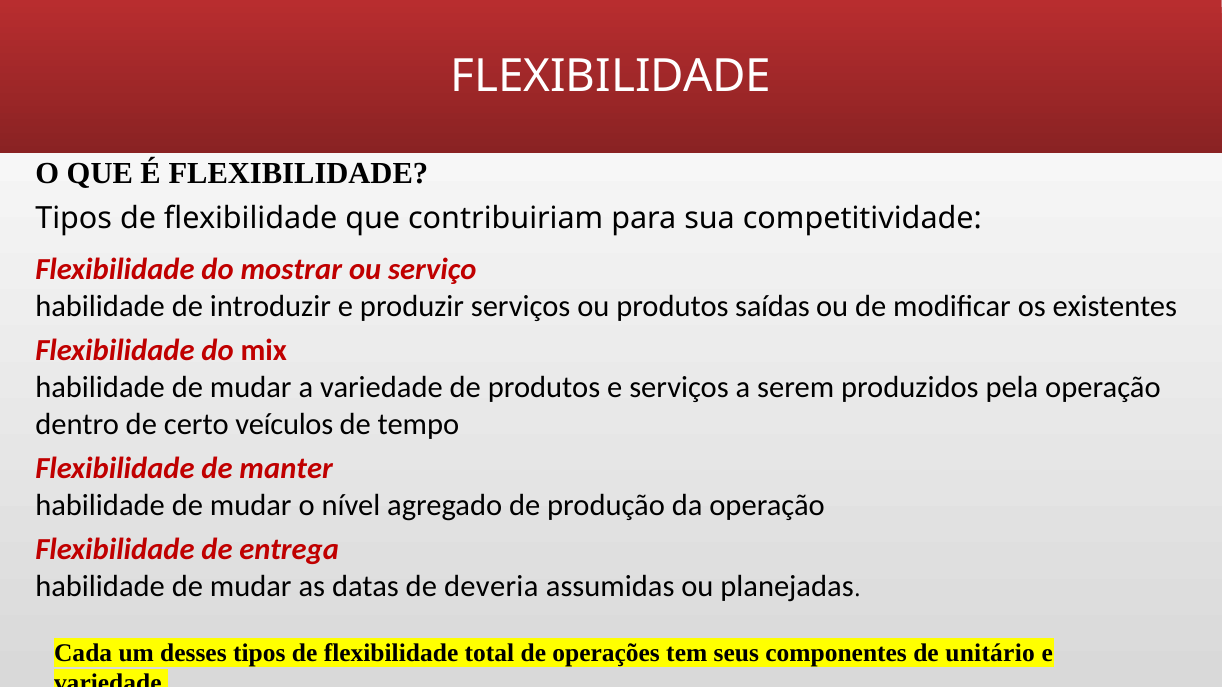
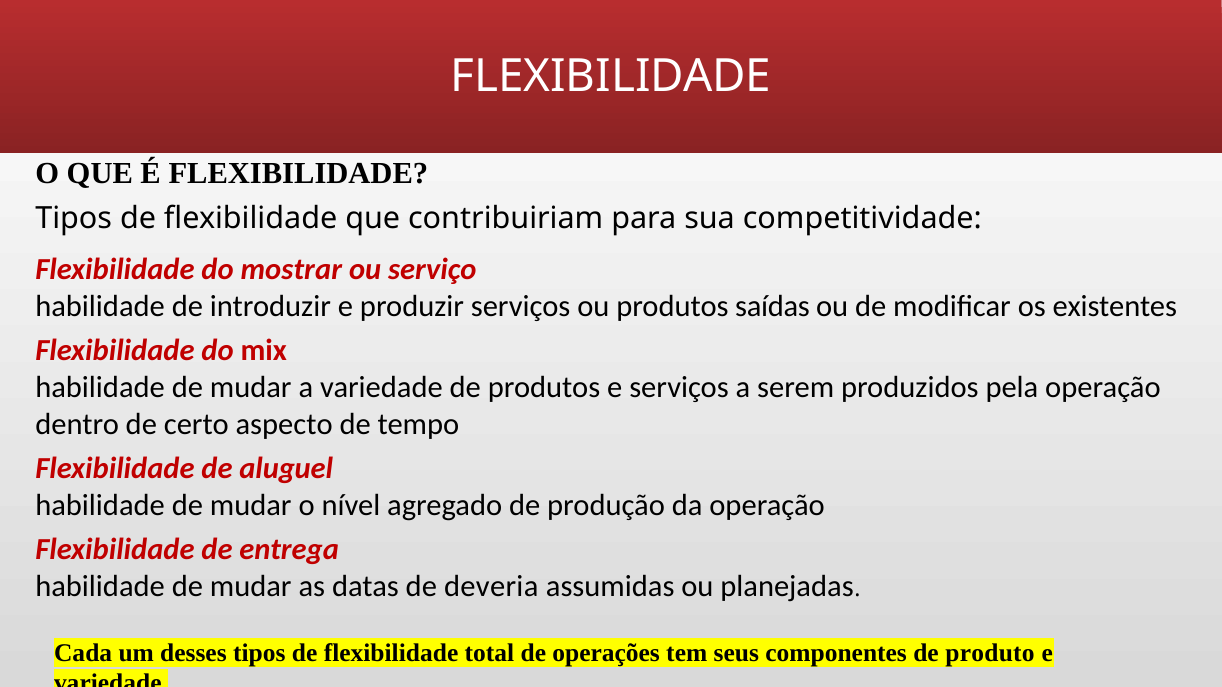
veículos: veículos -> aspecto (284, 424)
manter: manter -> aluguel (286, 469)
unitário: unitário -> produto (990, 653)
